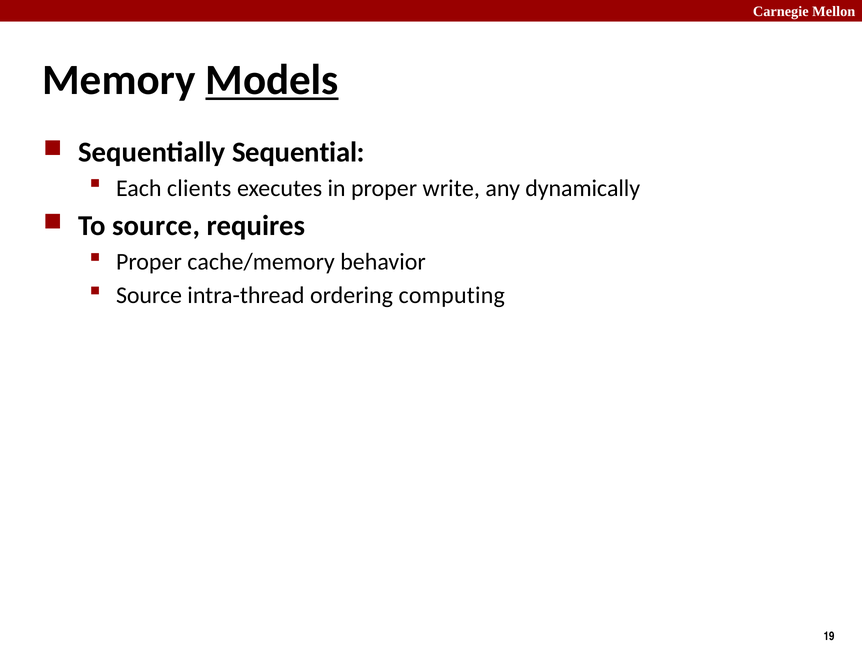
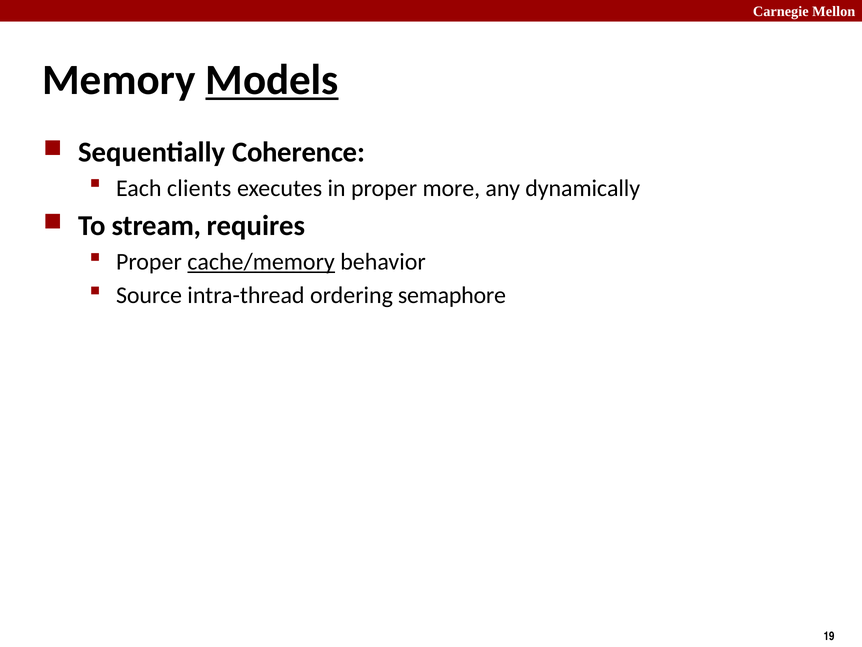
Sequential: Sequential -> Coherence (298, 152)
write: write -> more (451, 188)
To source: source -> stream (156, 226)
cache/memory underline: none -> present (261, 262)
computing: computing -> semaphore (452, 295)
